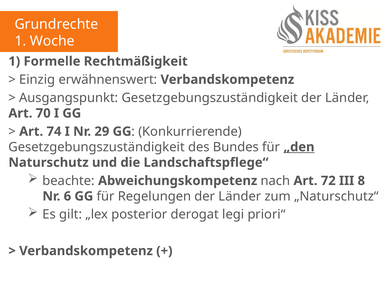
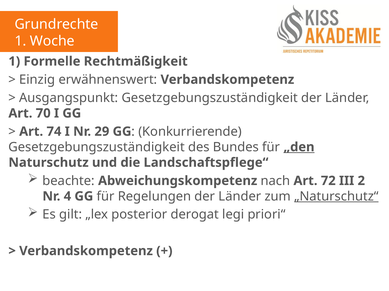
8: 8 -> 2 (361, 181)
6: 6 -> 4 (67, 197)
„Naturschutz“ underline: none -> present (336, 197)
